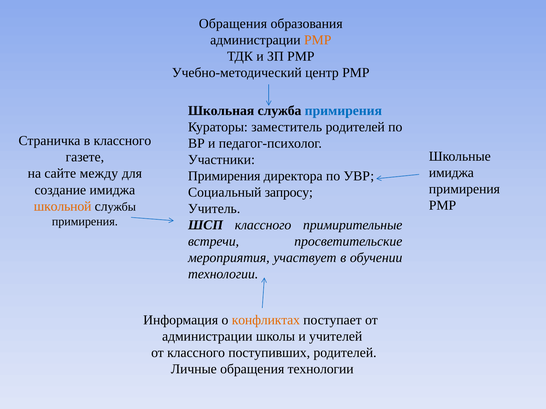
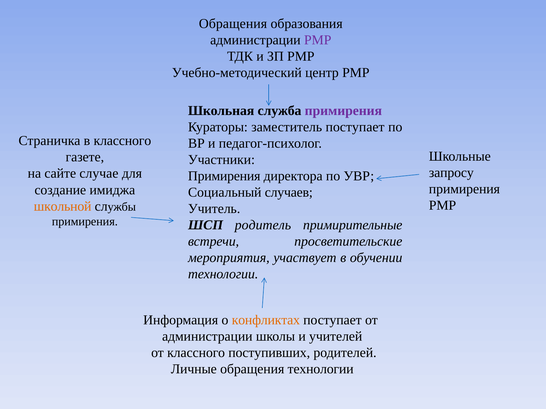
РМР colour: orange -> purple (318, 40)
примирения colour: blue -> purple (343, 111)
заместитель родителей: родителей -> поступает (355, 127)
имиджа: имиджа -> запросу (451, 173)
между: между -> случае (99, 174)
запросу: запросу -> случаев (289, 193)
ШСП классного: классного -> родитель (263, 225)
